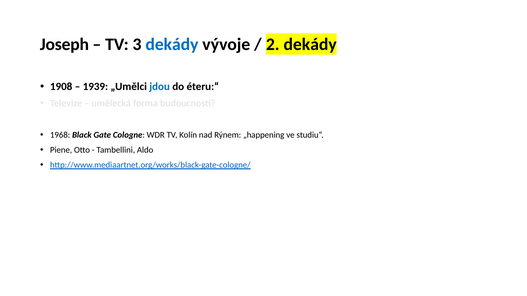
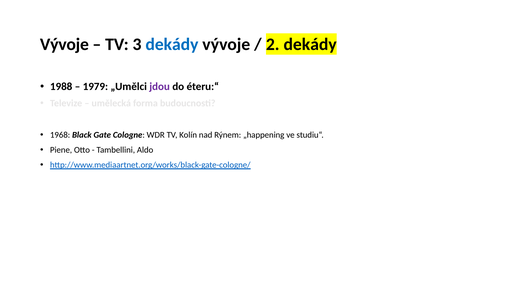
Joseph: Joseph -> Vývoje (64, 44)
1908: 1908 -> 1988 (61, 87)
1939: 1939 -> 1979 (95, 87)
jdou colour: blue -> purple (160, 87)
